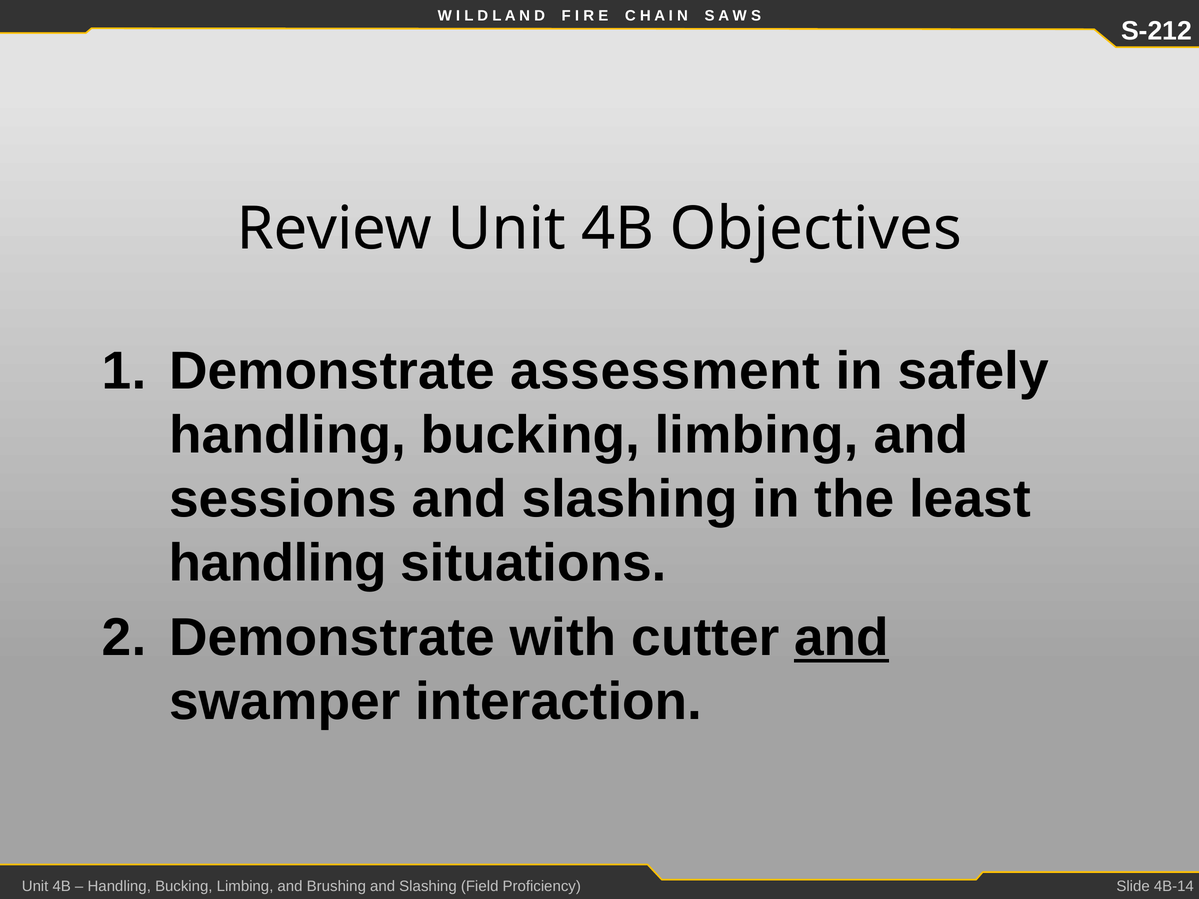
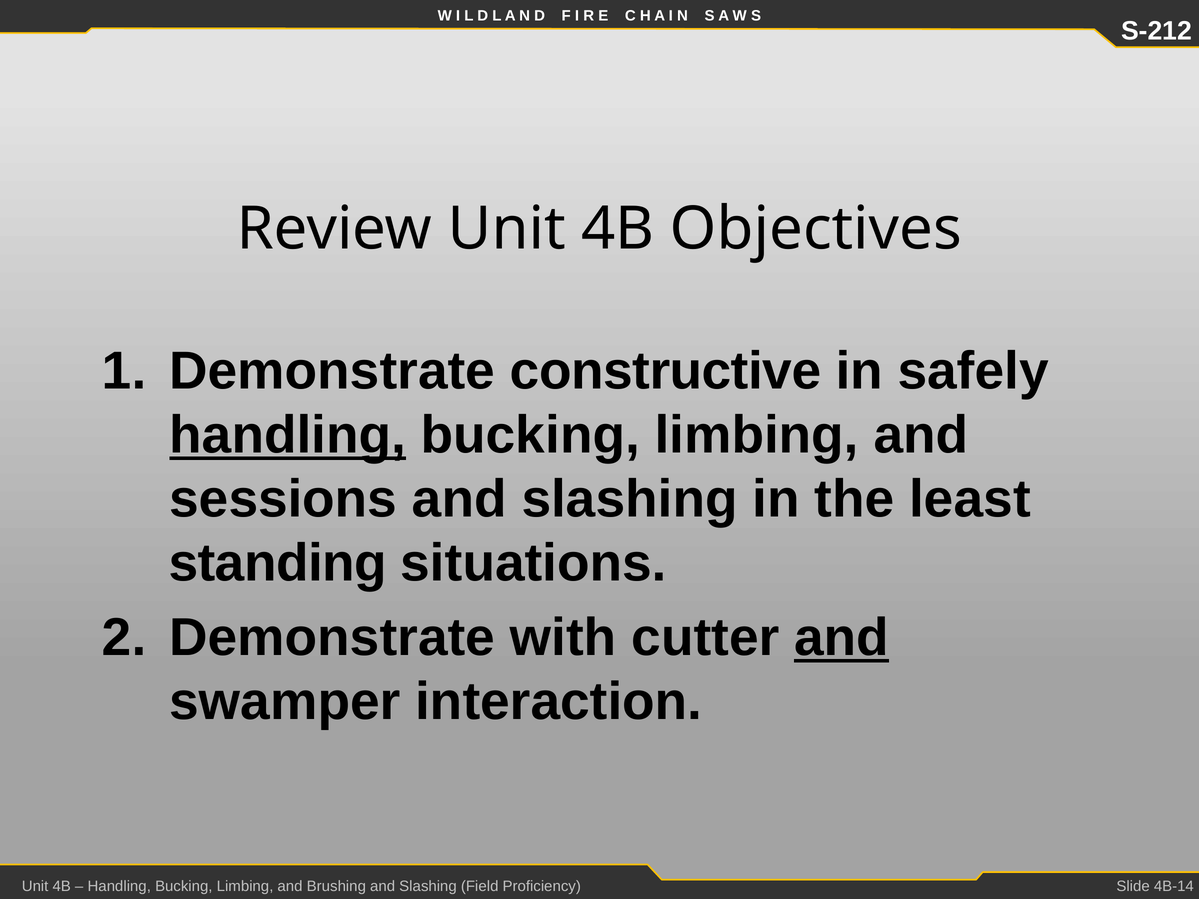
assessment: assessment -> constructive (666, 371)
handling underline: none -> present (288, 435)
handling: handling -> standing (278, 563)
